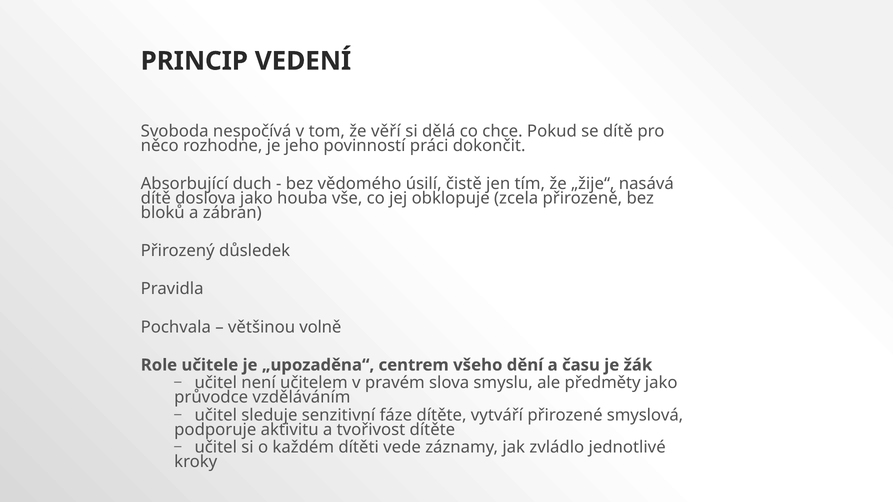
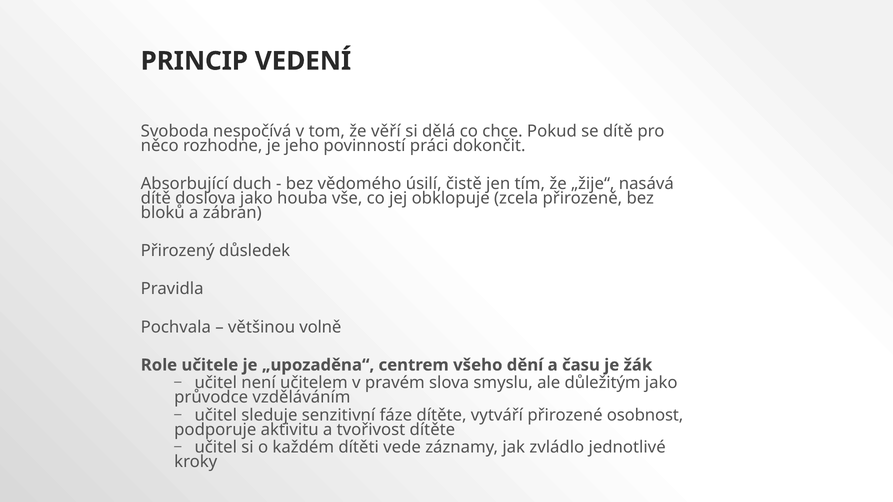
předměty: předměty -> důležitým (603, 383)
smyslová: smyslová -> osobnost (645, 415)
